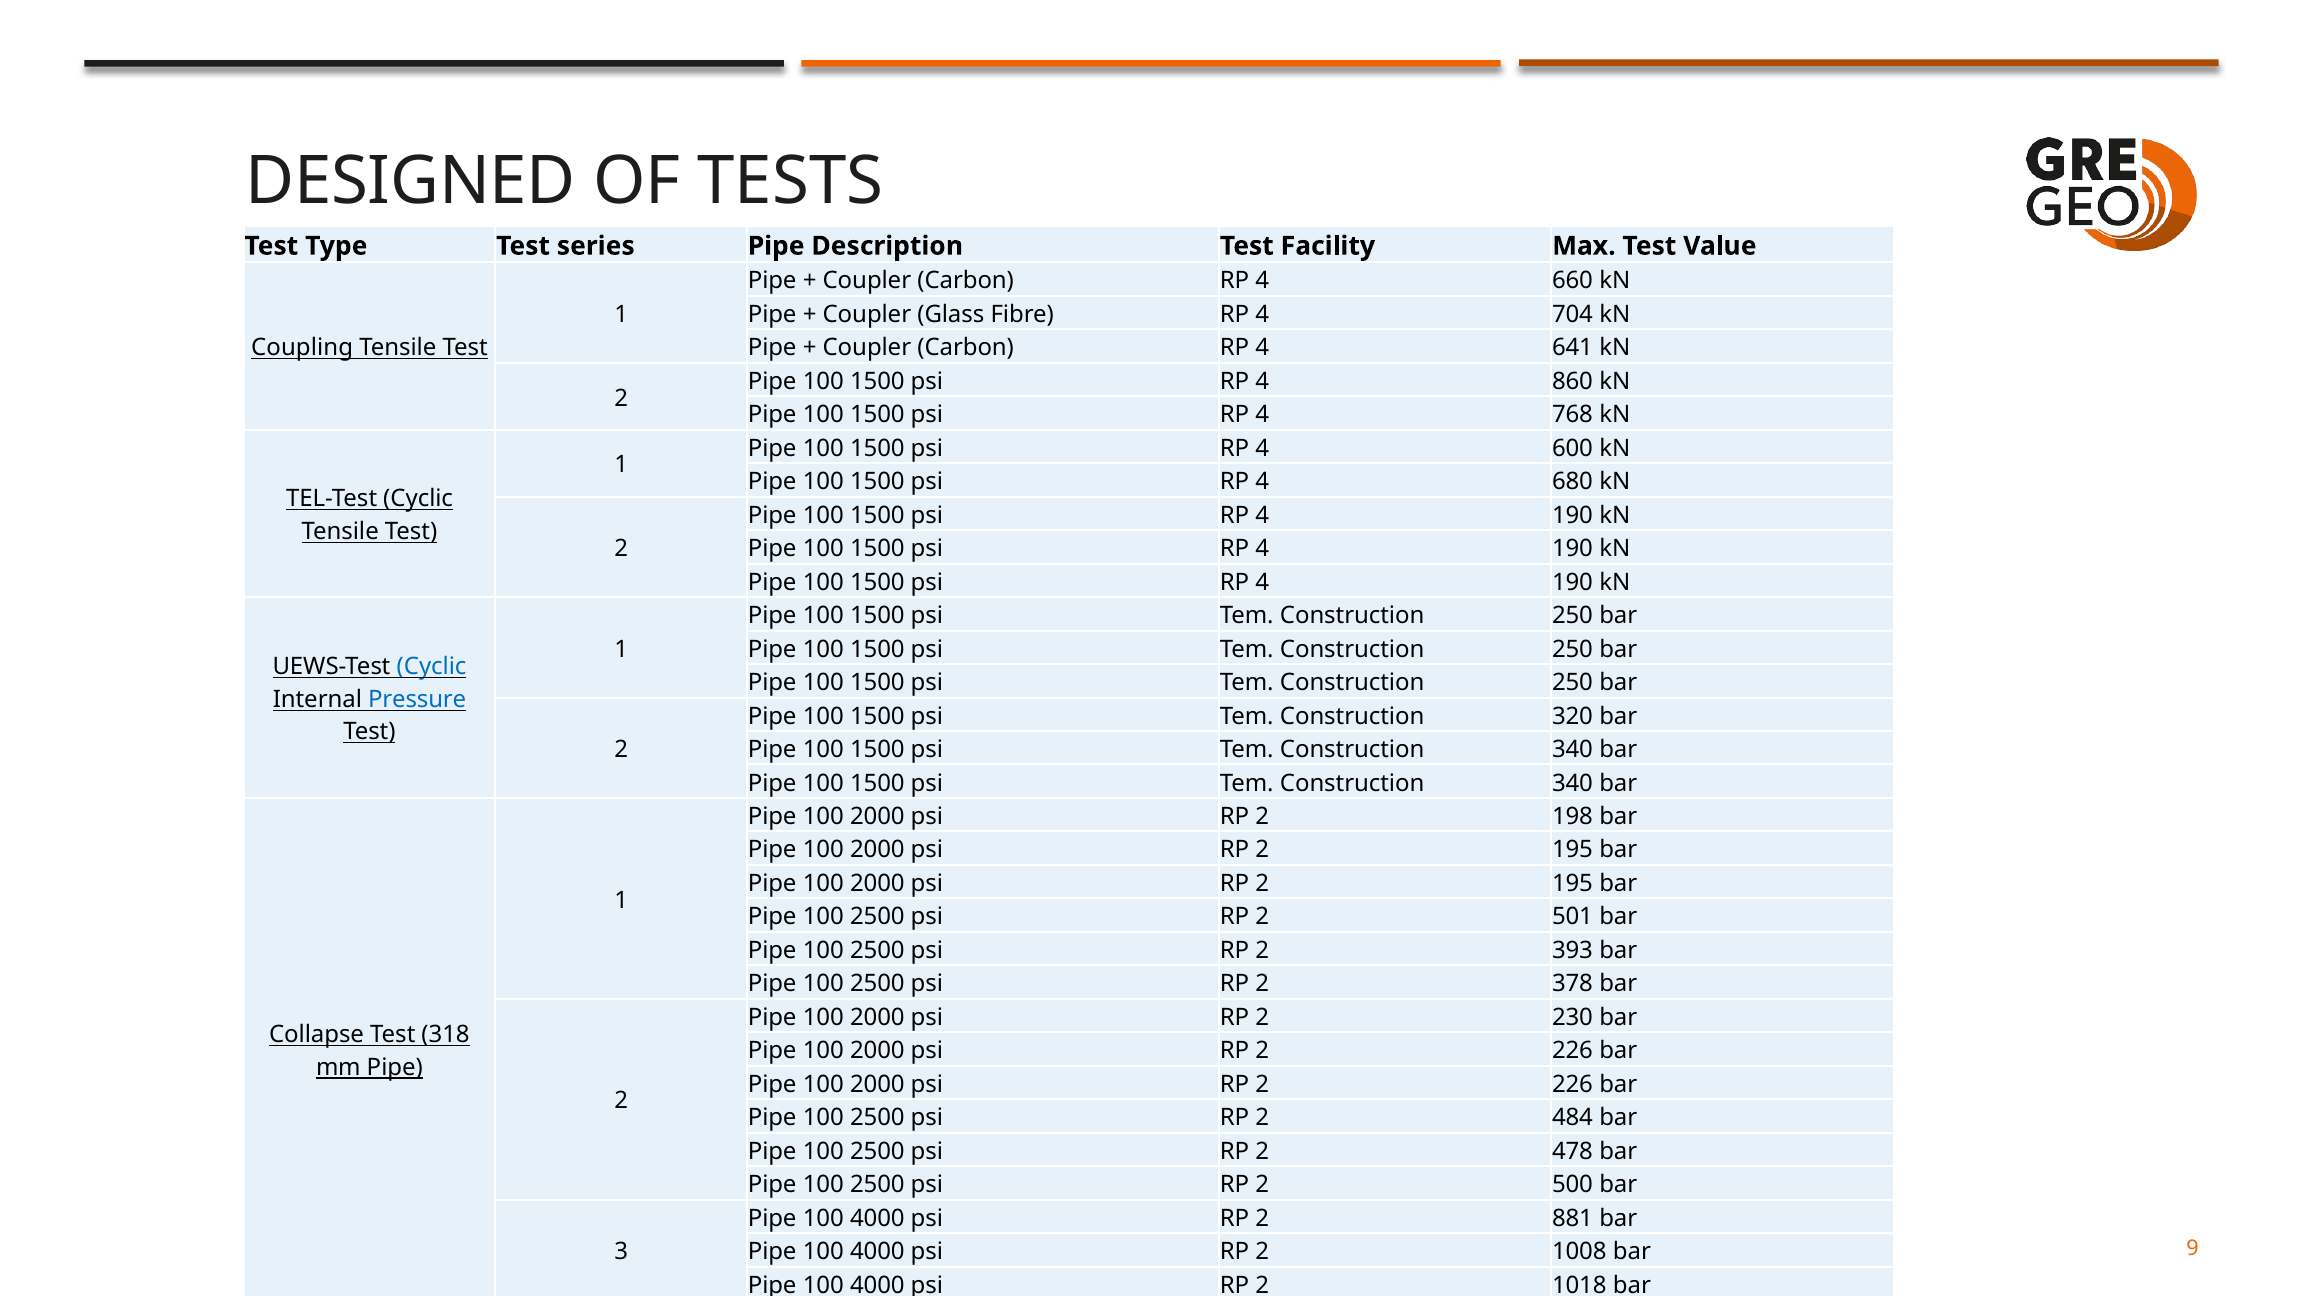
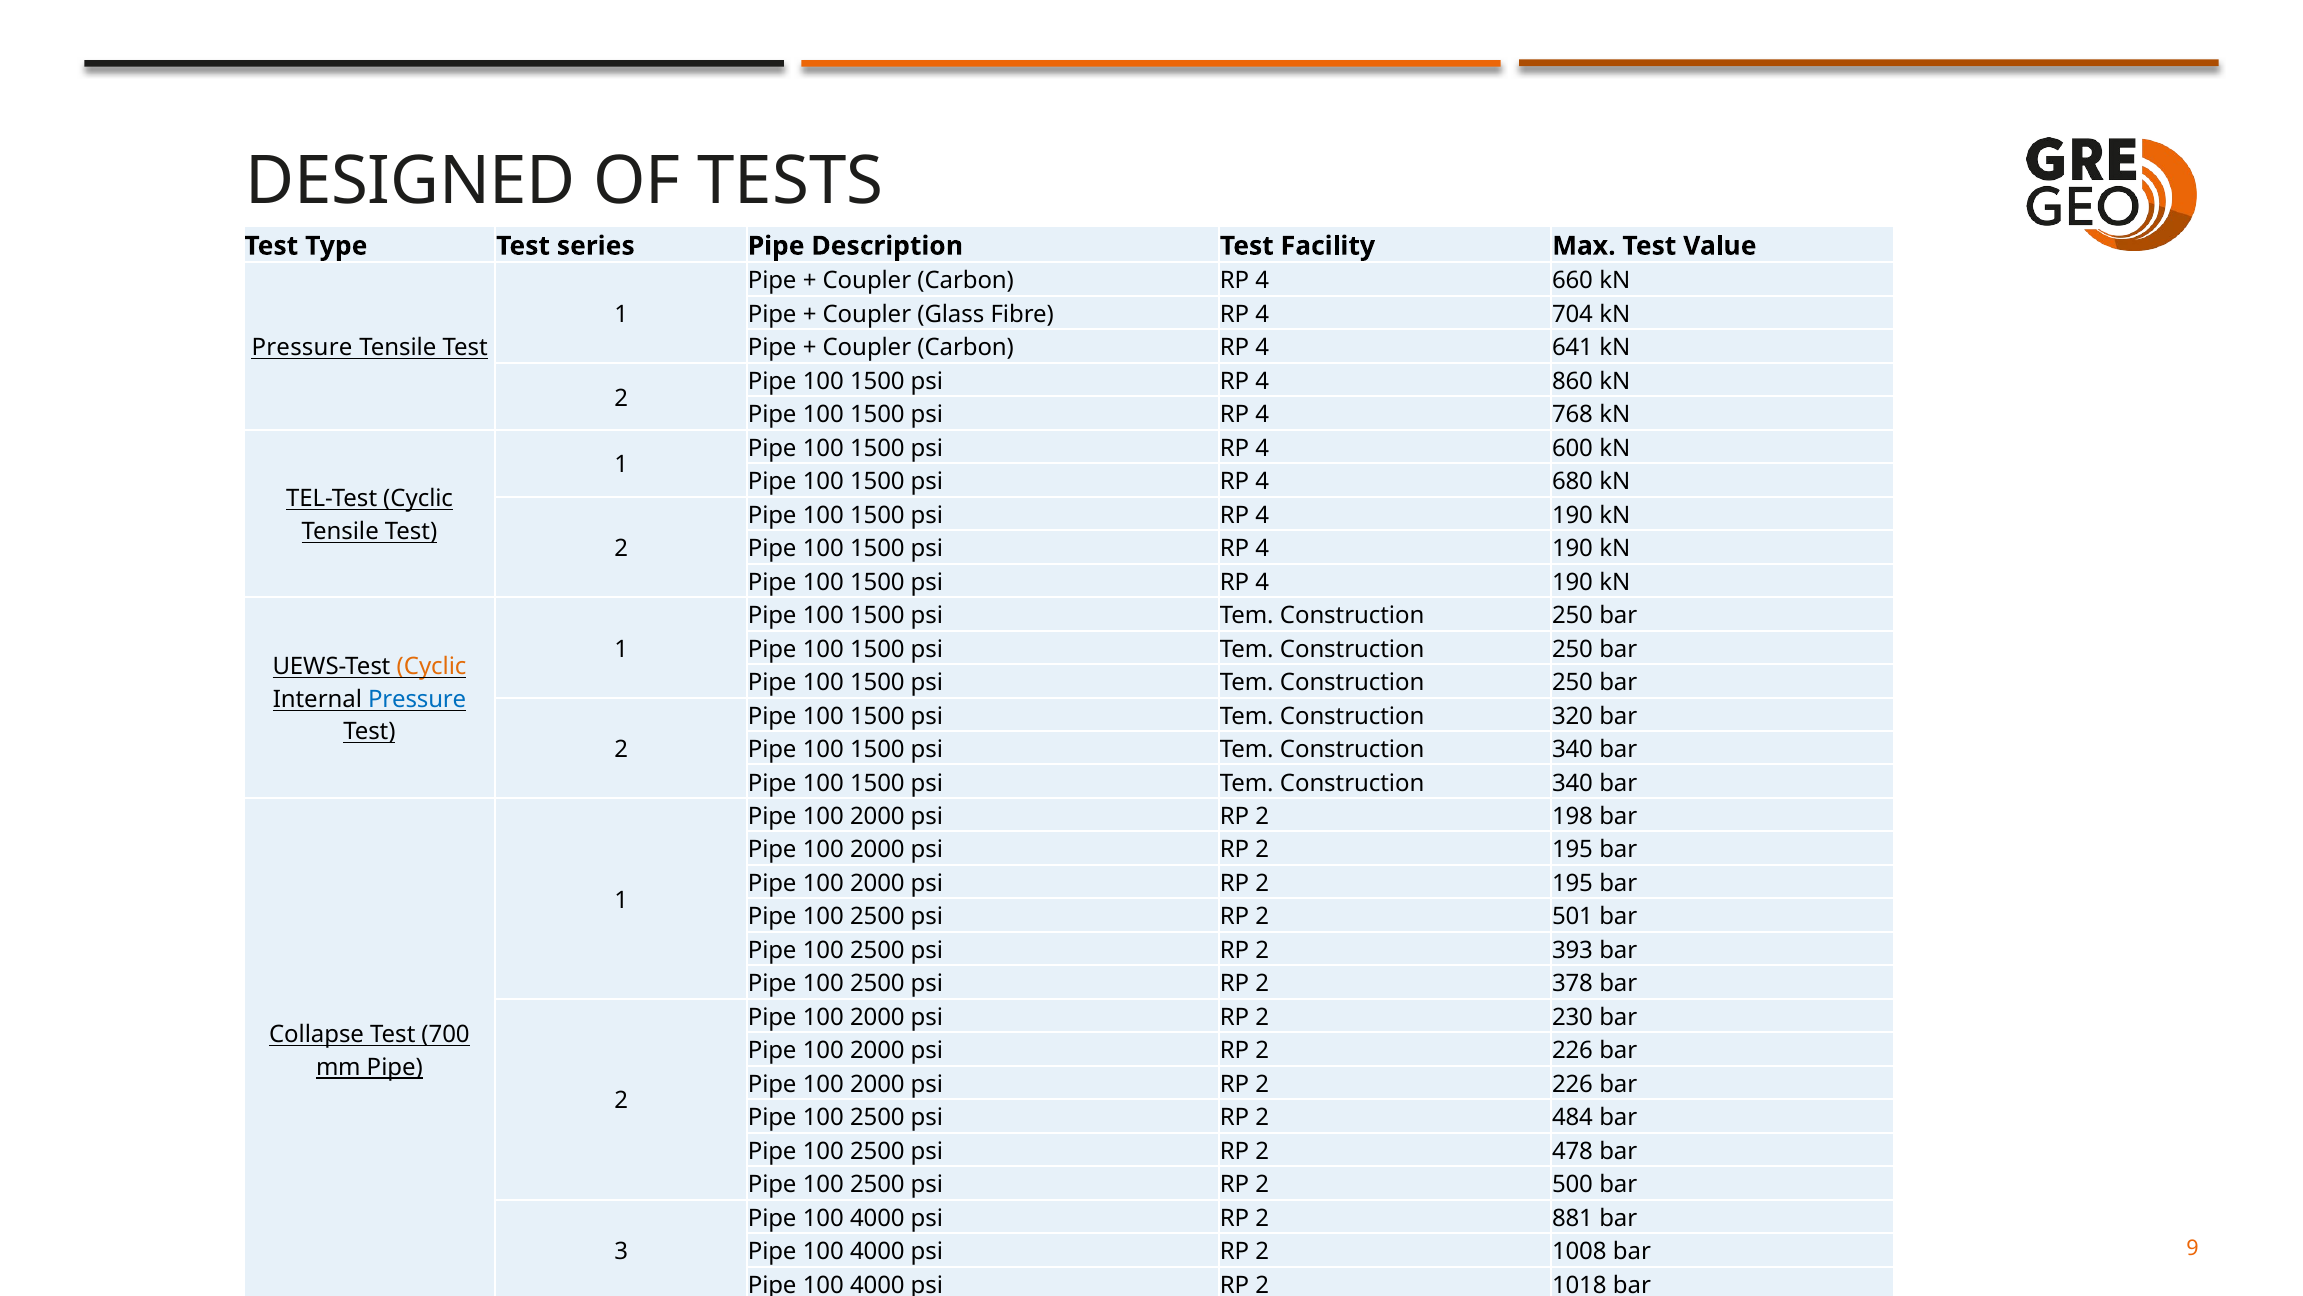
Coupling: Coupling -> Pressure (302, 348)
Cyclic colour: blue -> orange (432, 666)
318: 318 -> 700 (446, 1034)
